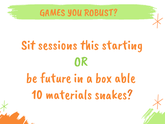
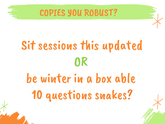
GAMES: GAMES -> COPIES (53, 12)
starting: starting -> updated (122, 45)
future: future -> winter (56, 78)
materials: materials -> questions (69, 94)
